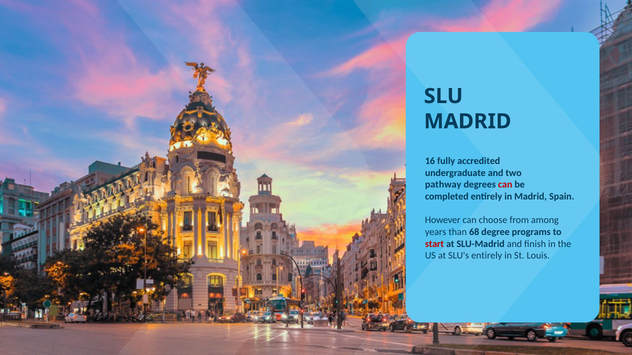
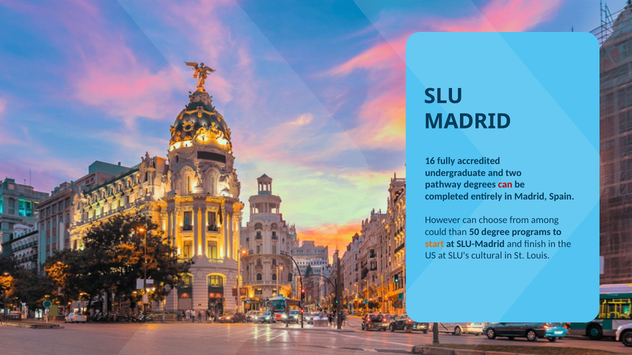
years: years -> could (436, 232)
68: 68 -> 50 (474, 232)
start colour: red -> orange (434, 244)
SLU's entirely: entirely -> cultural (487, 256)
